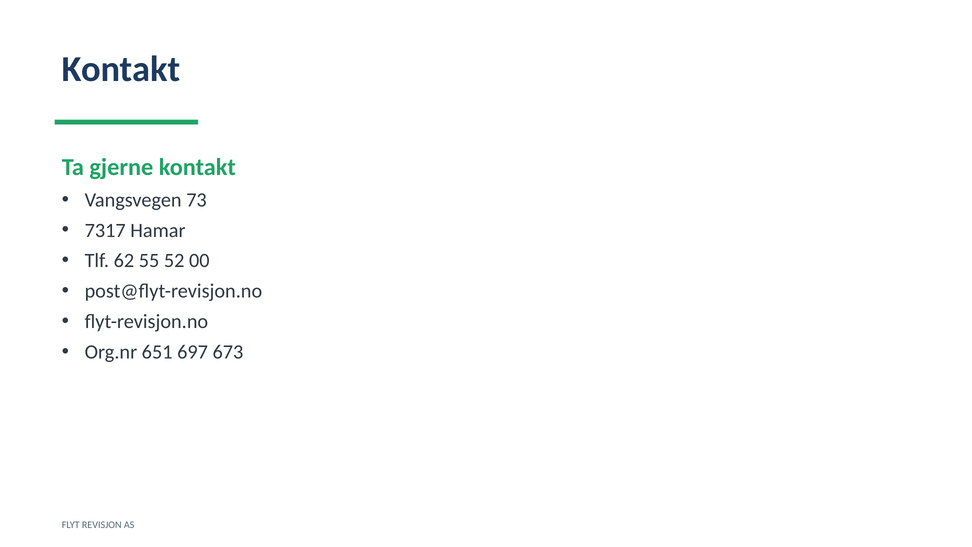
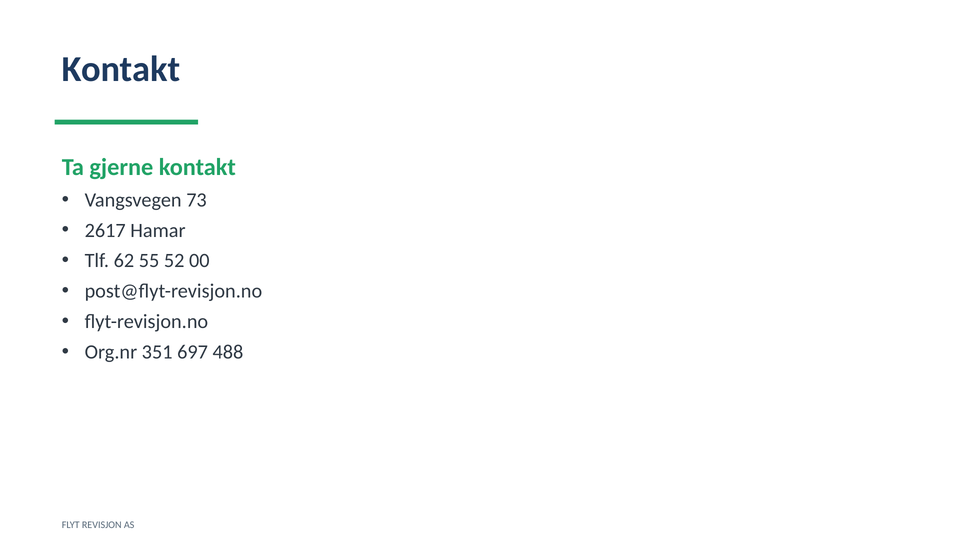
7317: 7317 -> 2617 (105, 230)
651: 651 -> 351 (157, 352)
673: 673 -> 488 (228, 352)
